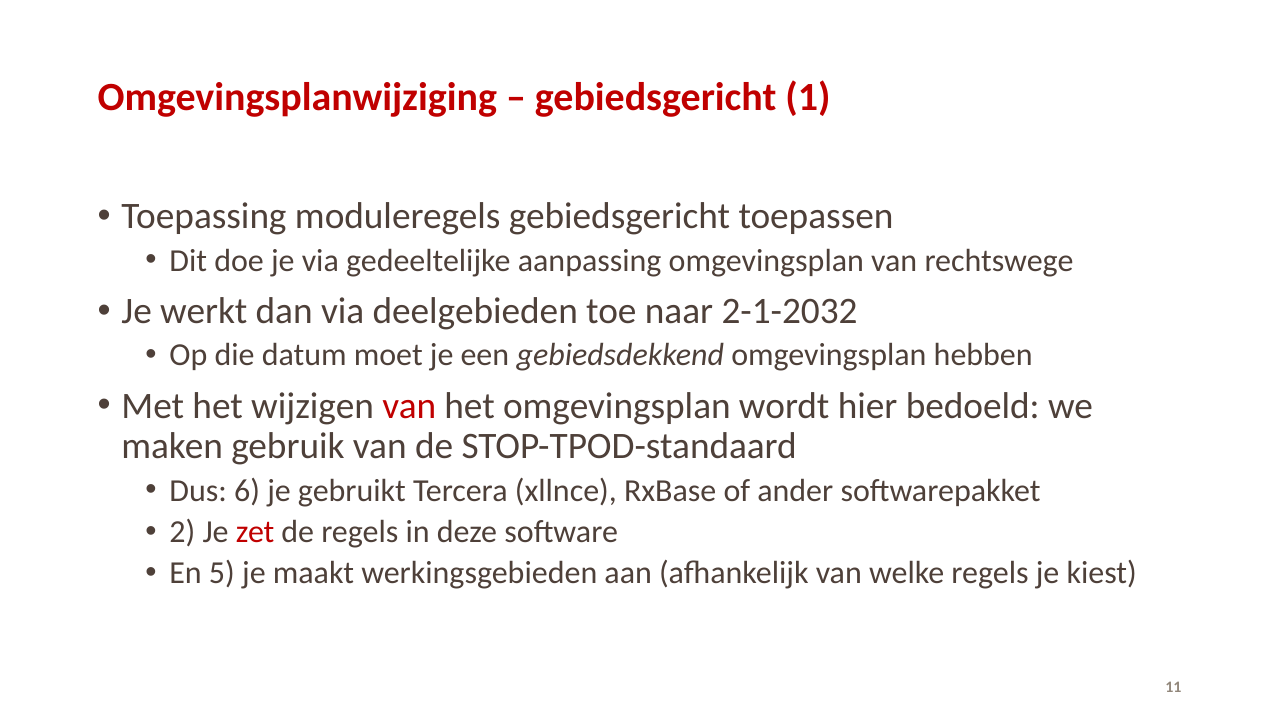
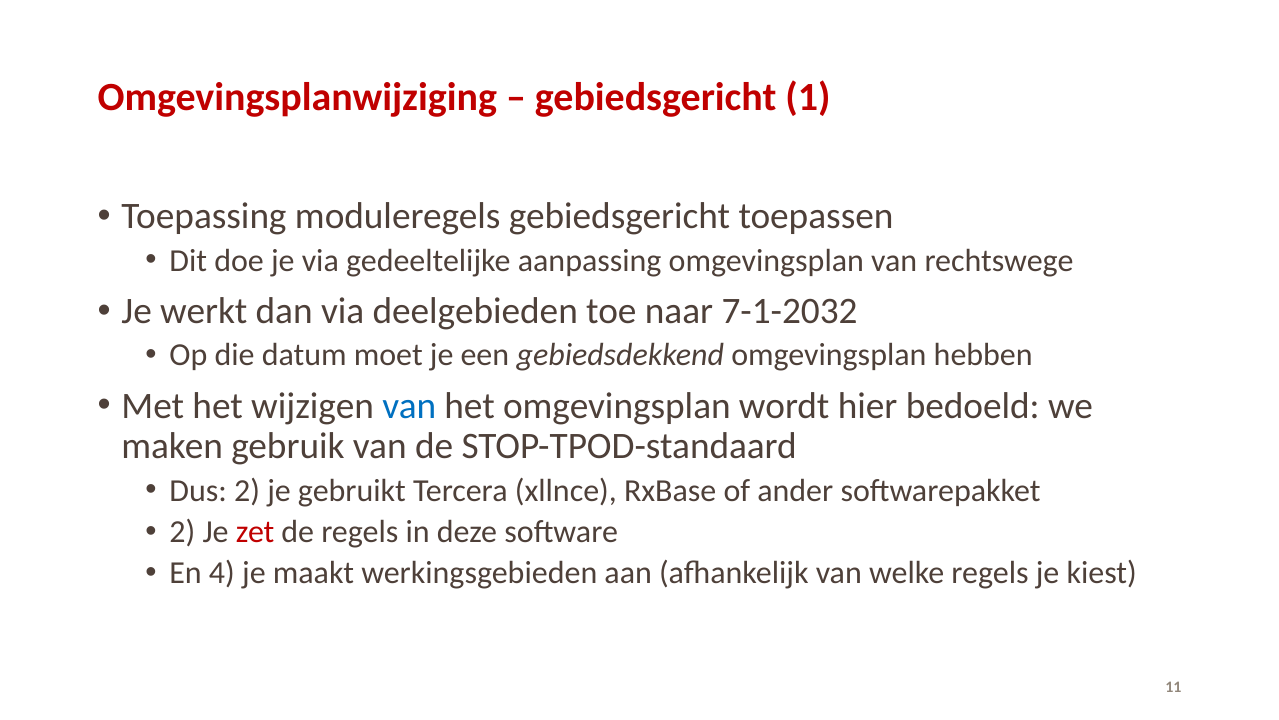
2-1-2032: 2-1-2032 -> 7-1-2032 (790, 311)
van colour: red -> blue (409, 406)
Dus 6: 6 -> 2 (247, 490)
5: 5 -> 4 (222, 573)
